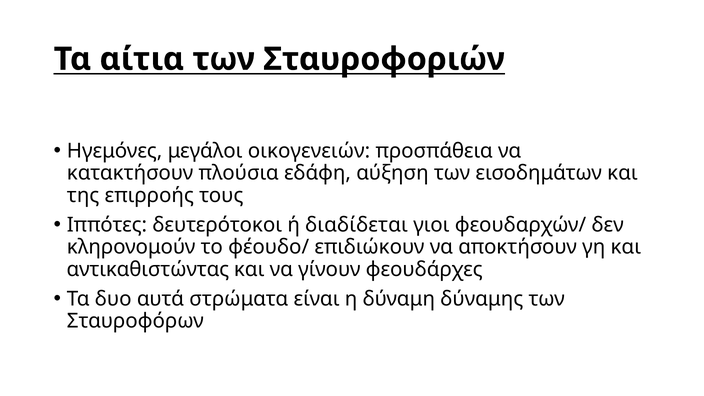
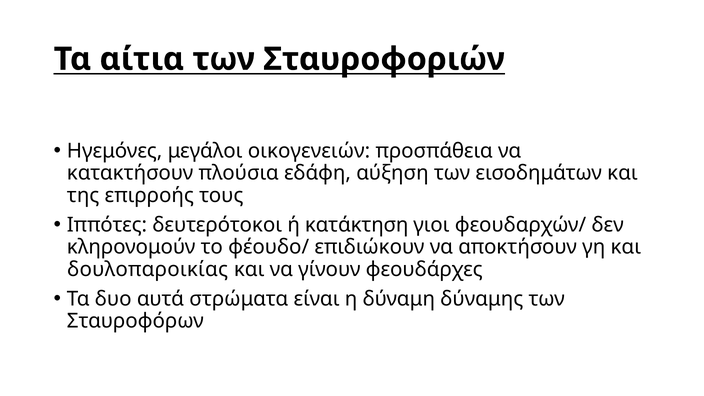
διαδίδεται: διαδίδεται -> κατάκτηση (357, 225)
αντικαθιστώντας: αντικαθιστώντας -> δουλοπαροικίας (148, 269)
